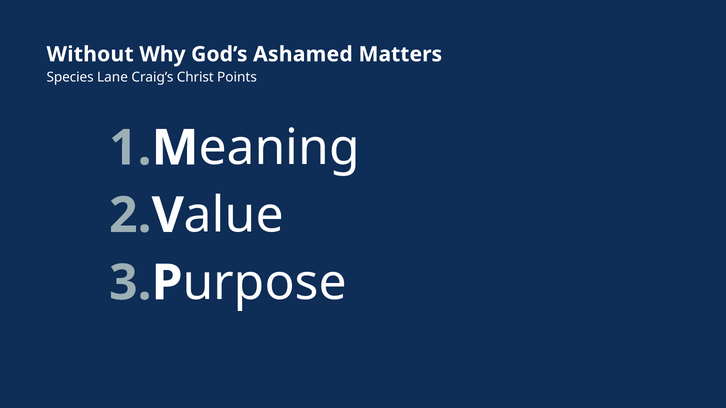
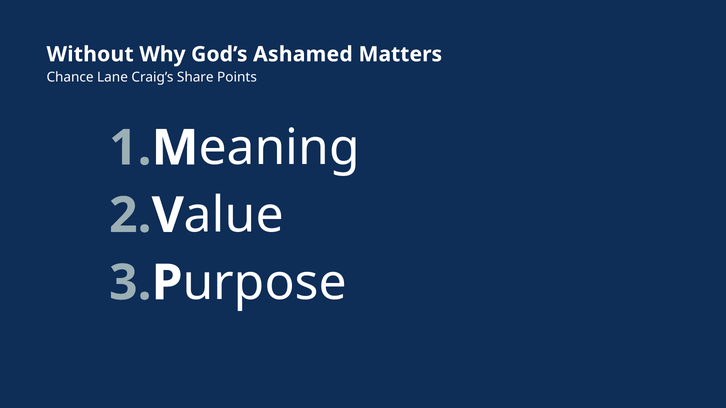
Species: Species -> Chance (70, 77)
Christ: Christ -> Share (195, 77)
